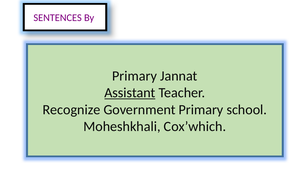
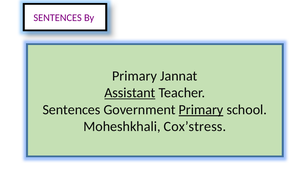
Recognize: Recognize -> Sentences (71, 109)
Primary underline: none -> present (201, 109)
Cox’which: Cox’which -> Cox’stress (195, 126)
